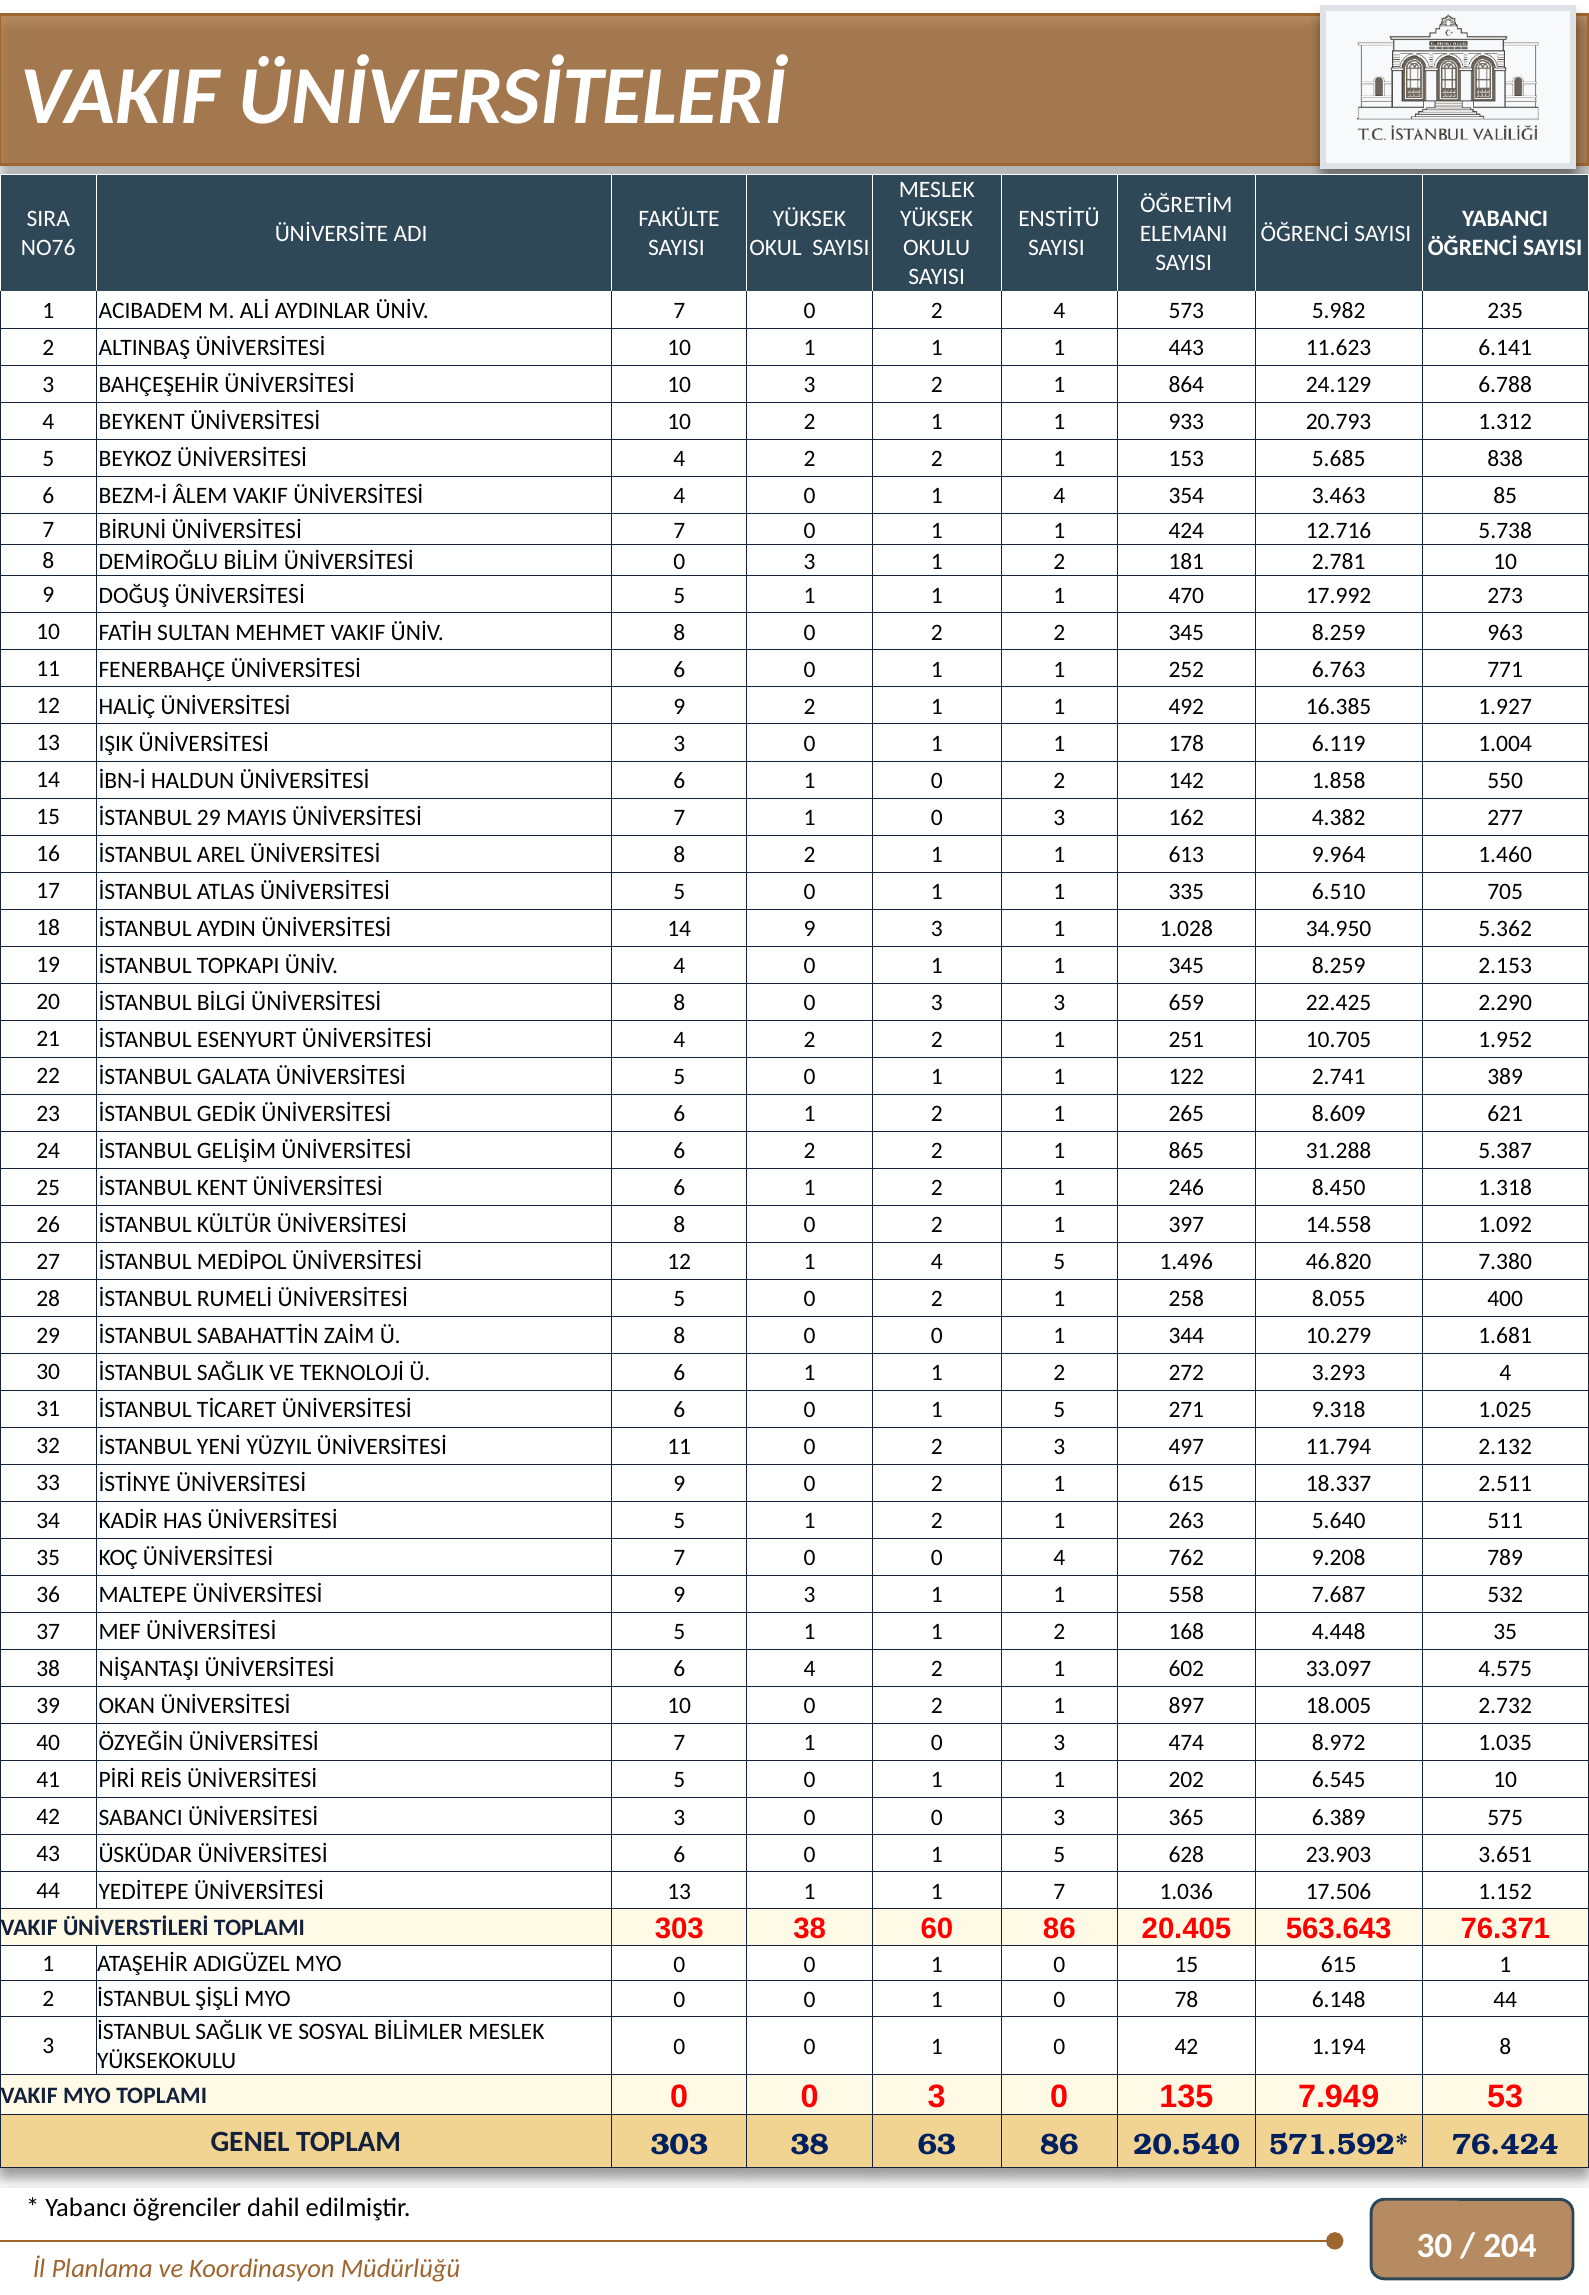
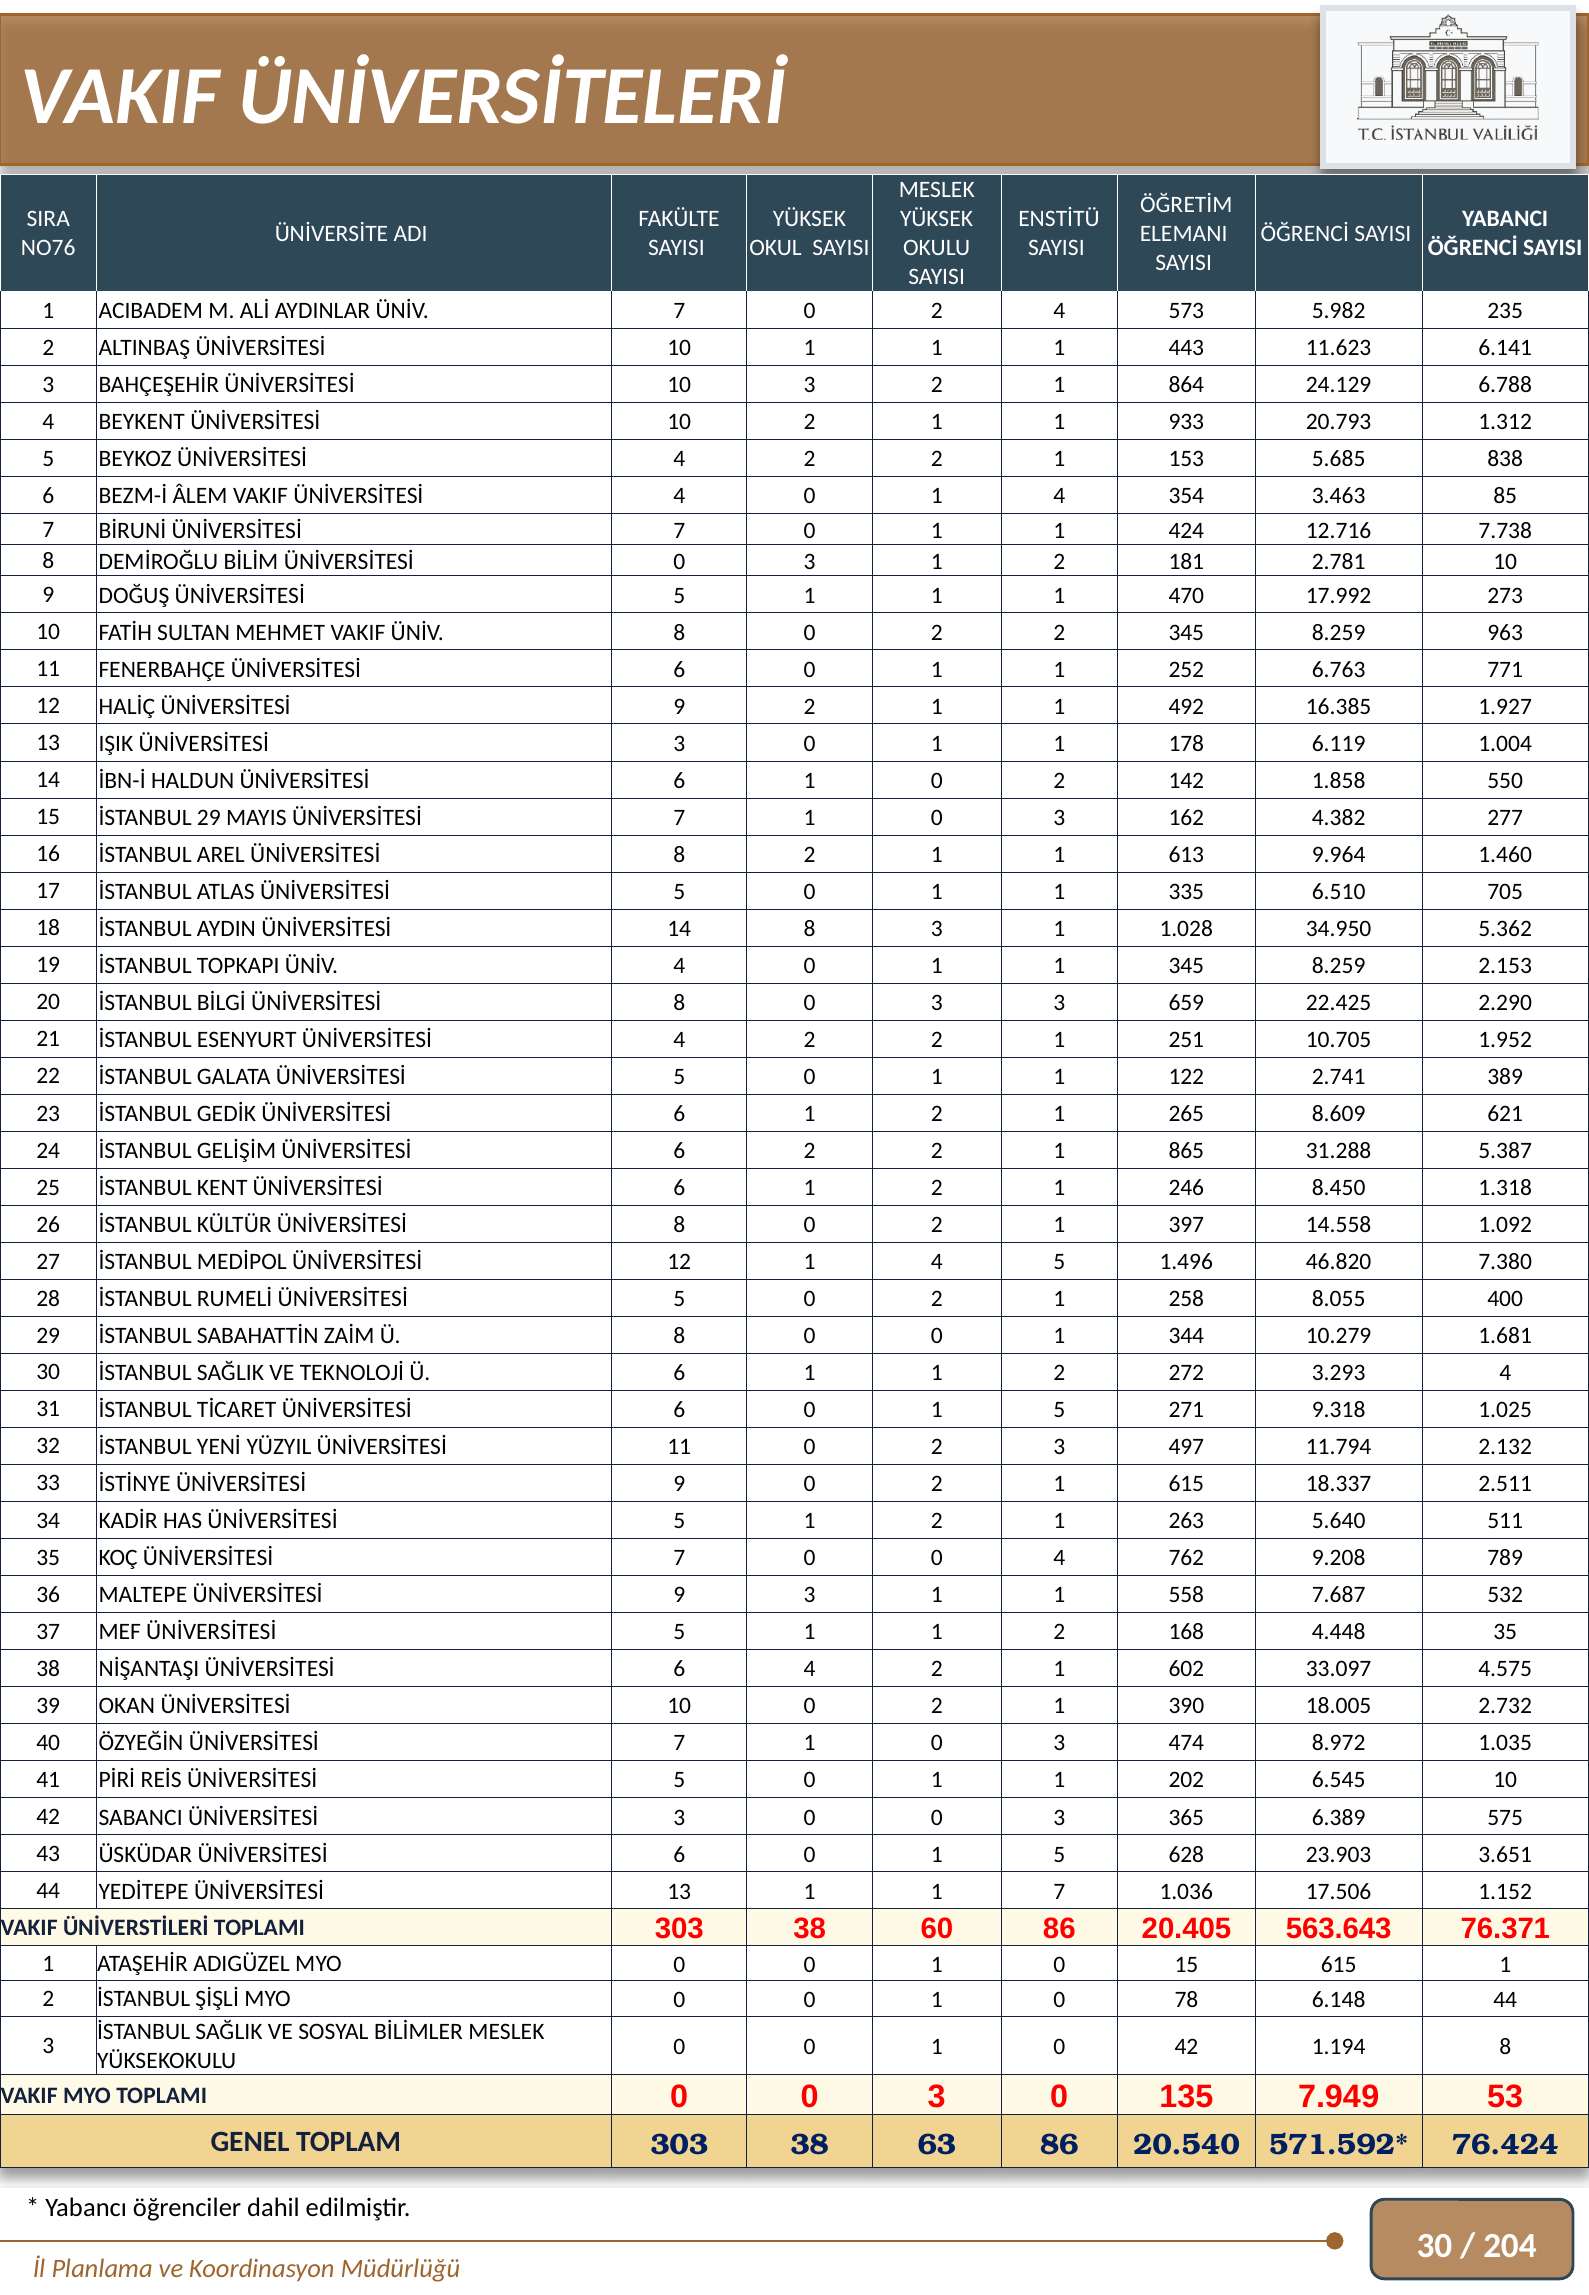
5.738: 5.738 -> 7.738 (1505, 530)
14 9: 9 -> 8 (810, 929)
897: 897 -> 390 (1186, 1706)
